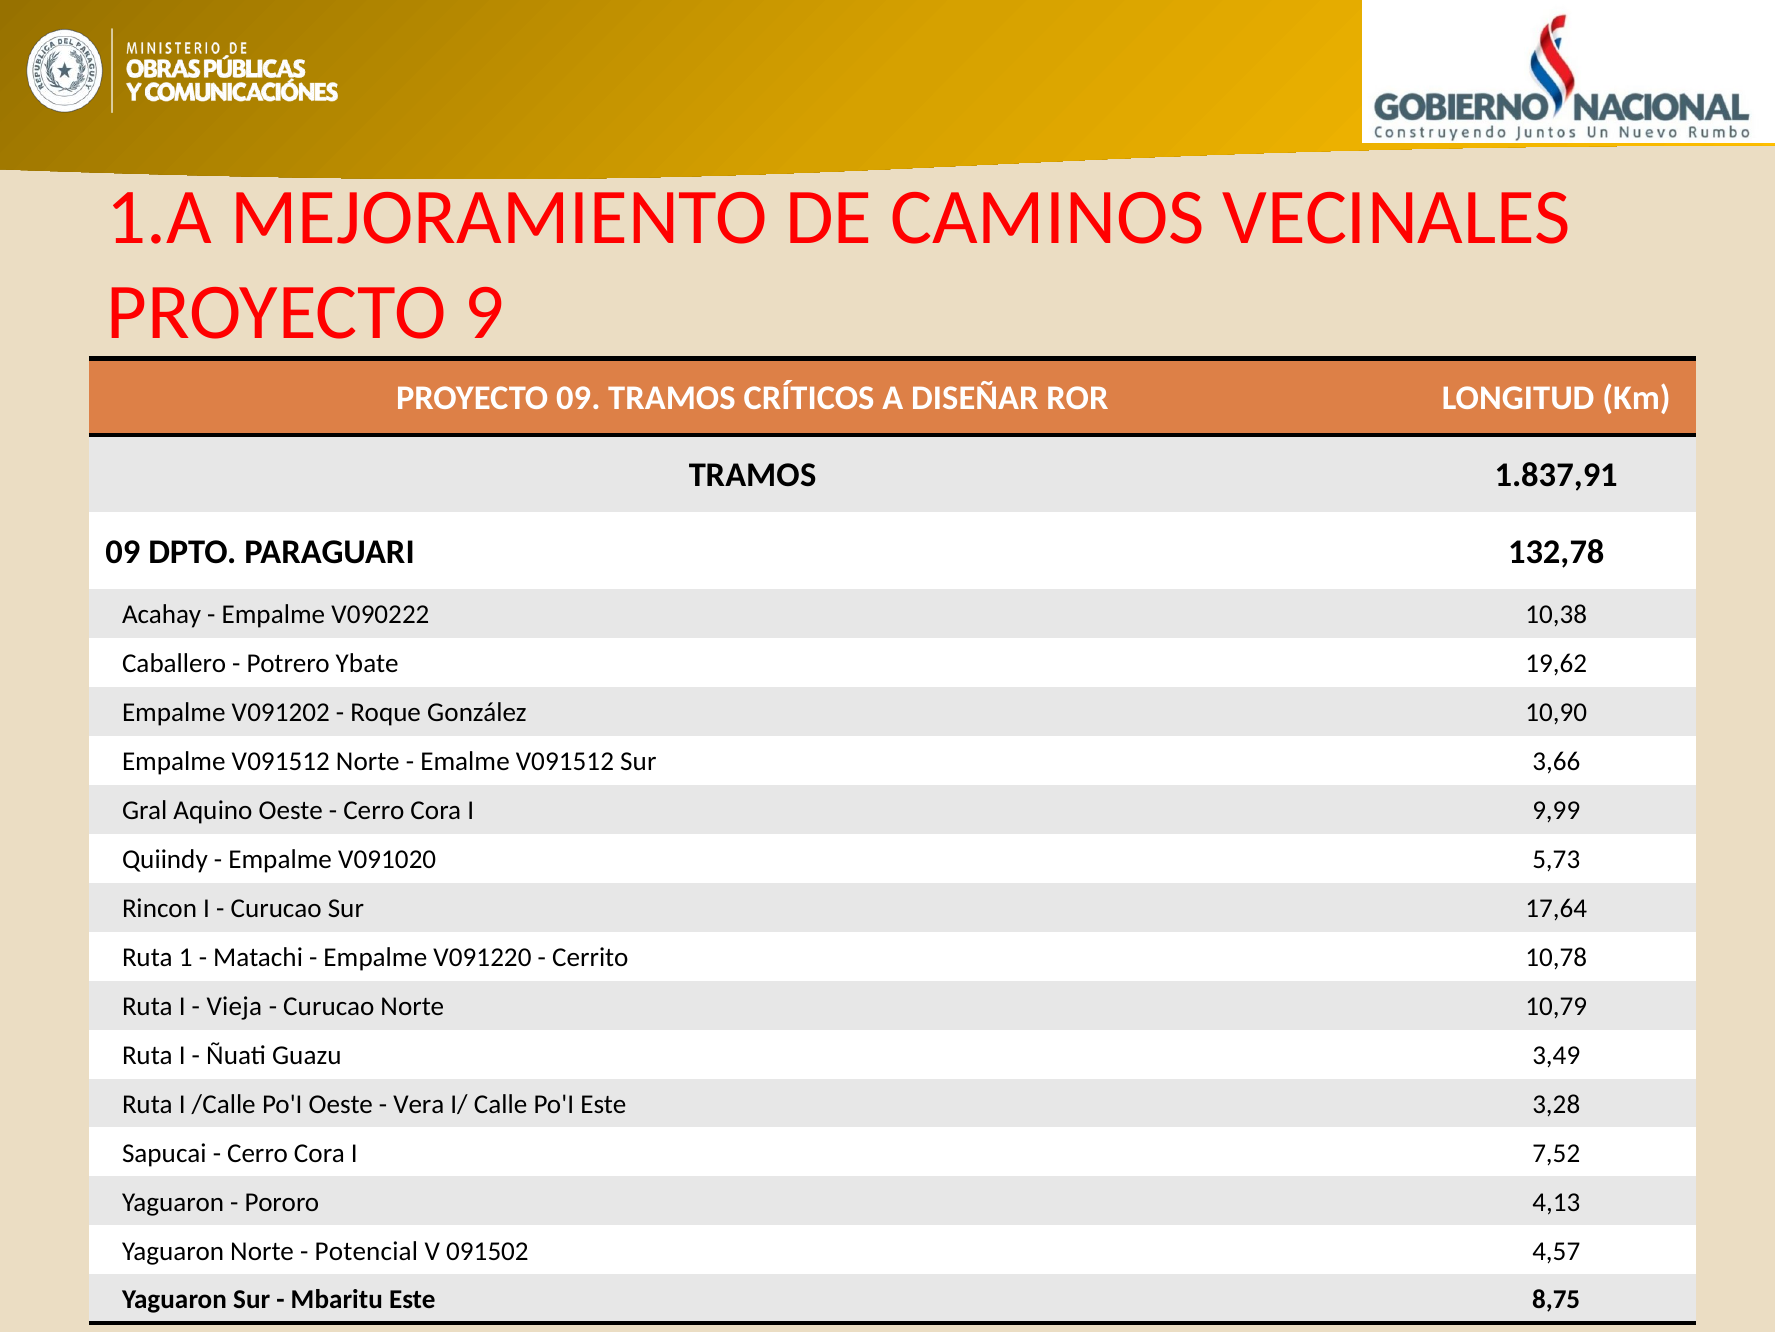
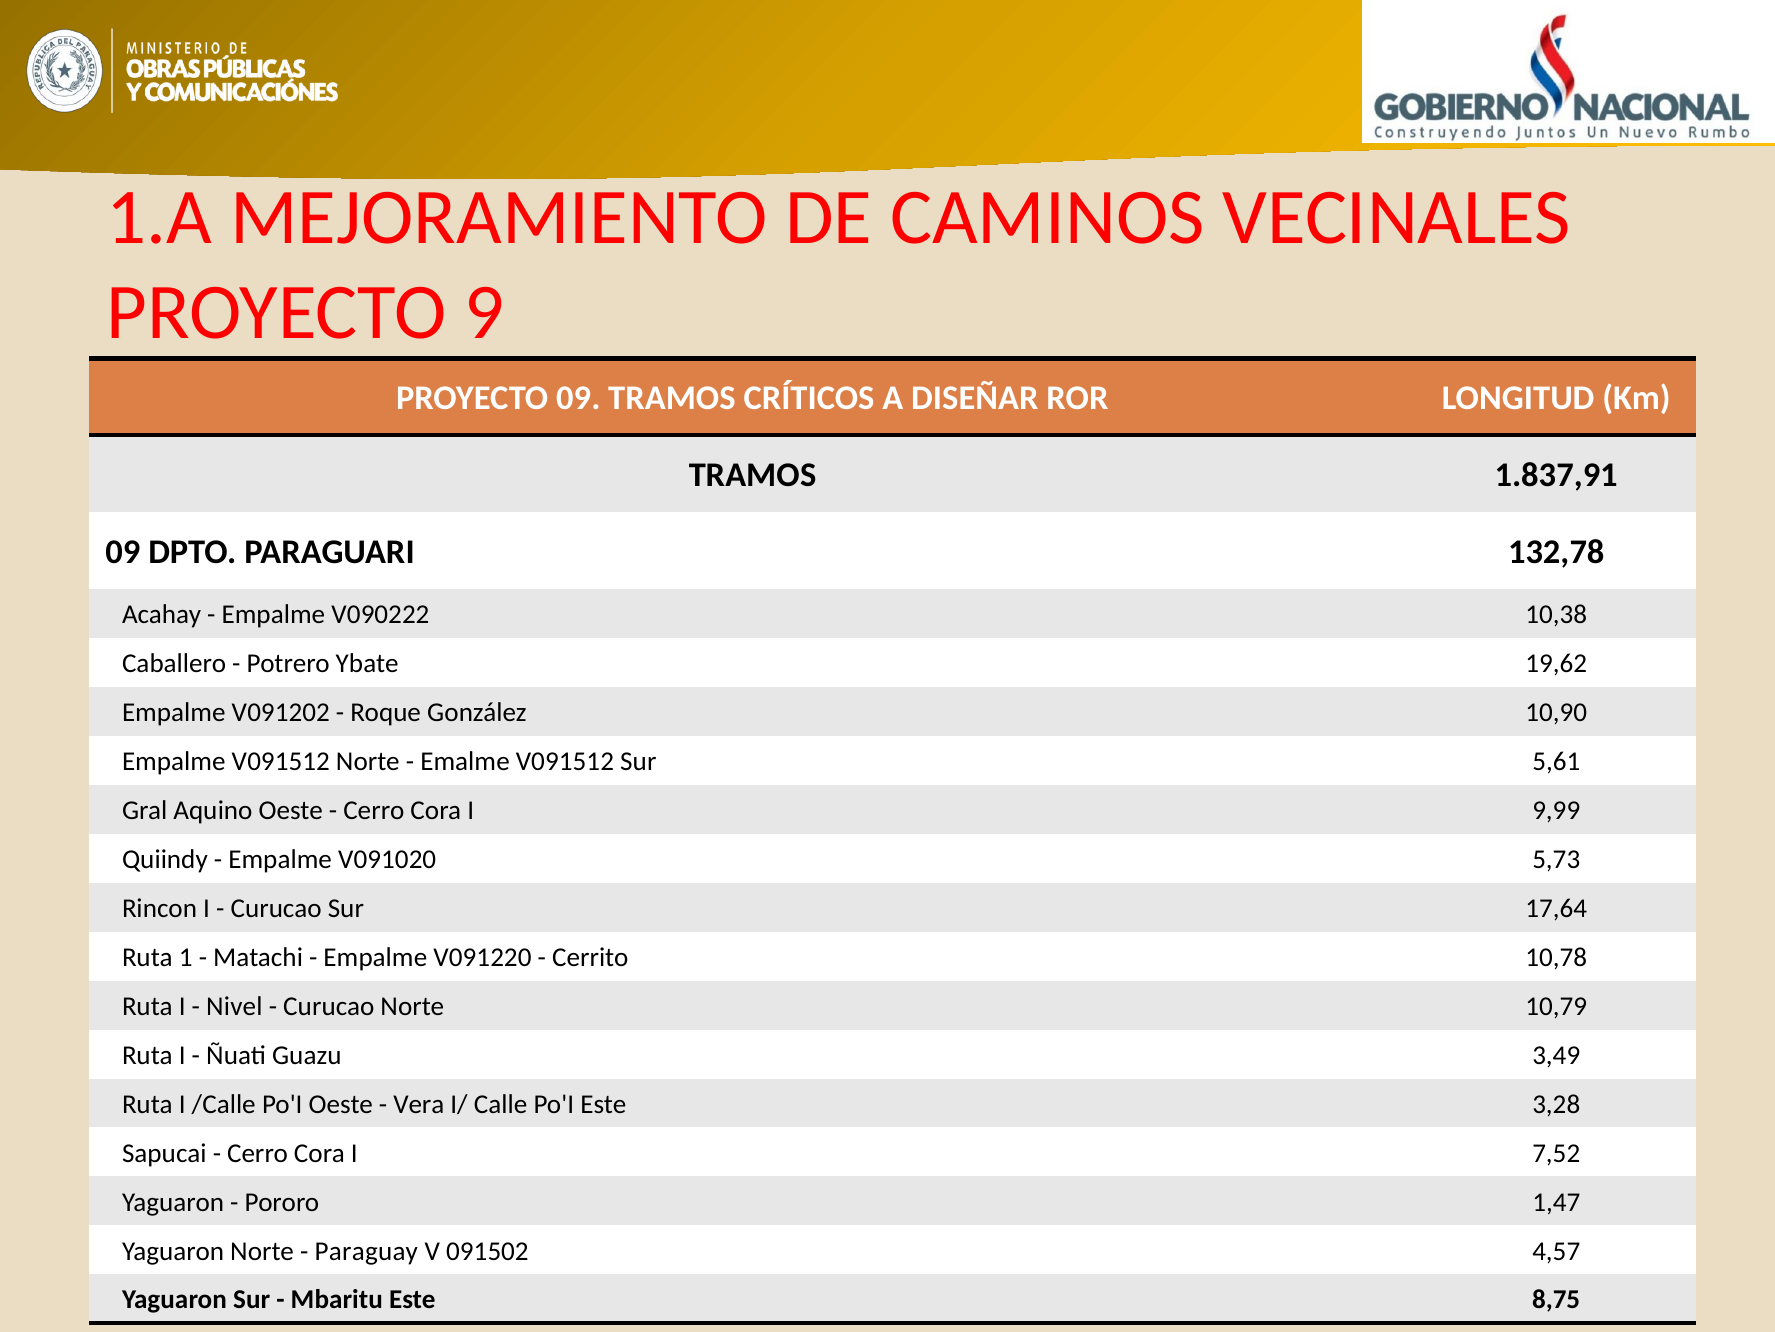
3,66: 3,66 -> 5,61 (1556, 761)
Vieja: Vieja -> Nivel (234, 1006)
4,13: 4,13 -> 1,47 (1556, 1201)
Potencial: Potencial -> Paraguay (366, 1250)
